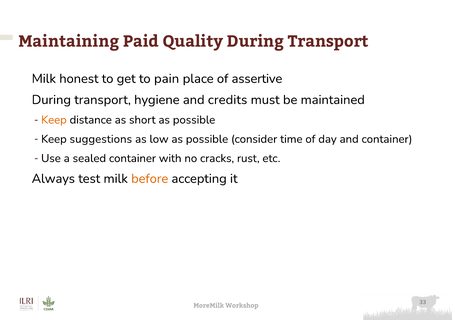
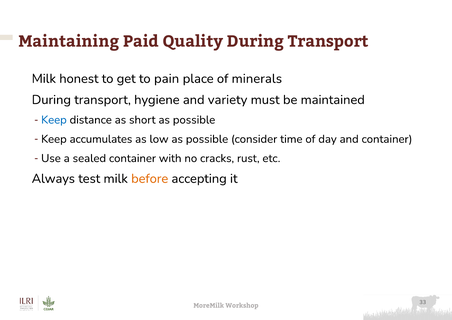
assertive: assertive -> minerals (257, 79)
credits: credits -> variety (228, 100)
Keep colour: orange -> blue (54, 120)
suggestions: suggestions -> accumulates (101, 139)
